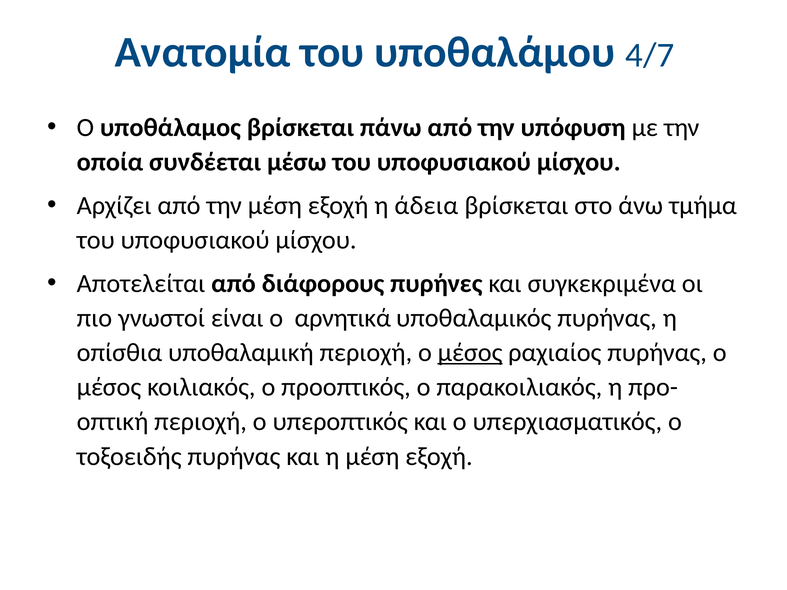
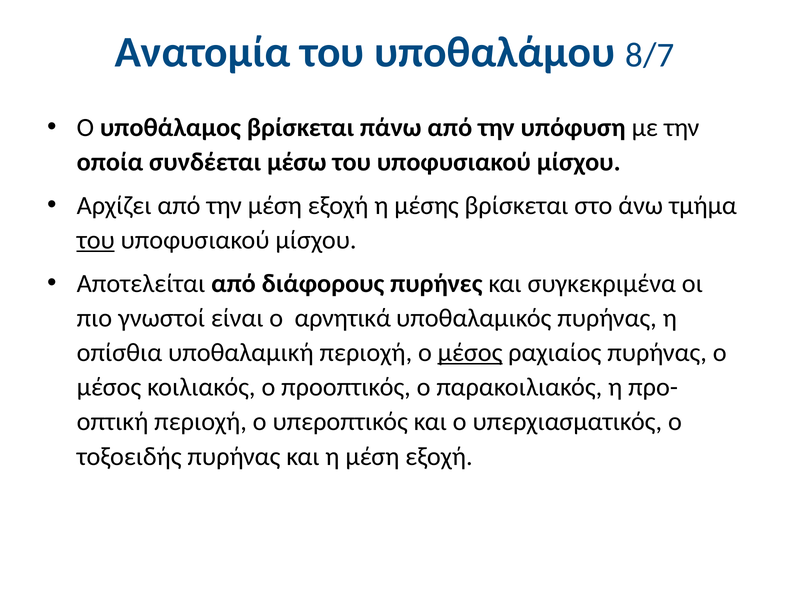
4/7: 4/7 -> 8/7 (650, 55)
άδεια: άδεια -> μέσης (427, 206)
του underline: none -> present (96, 240)
